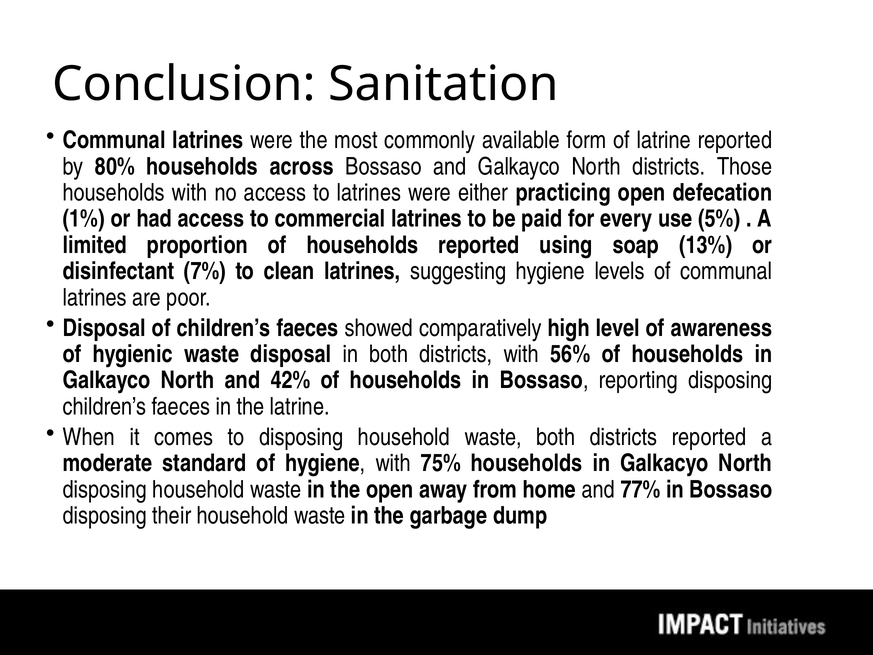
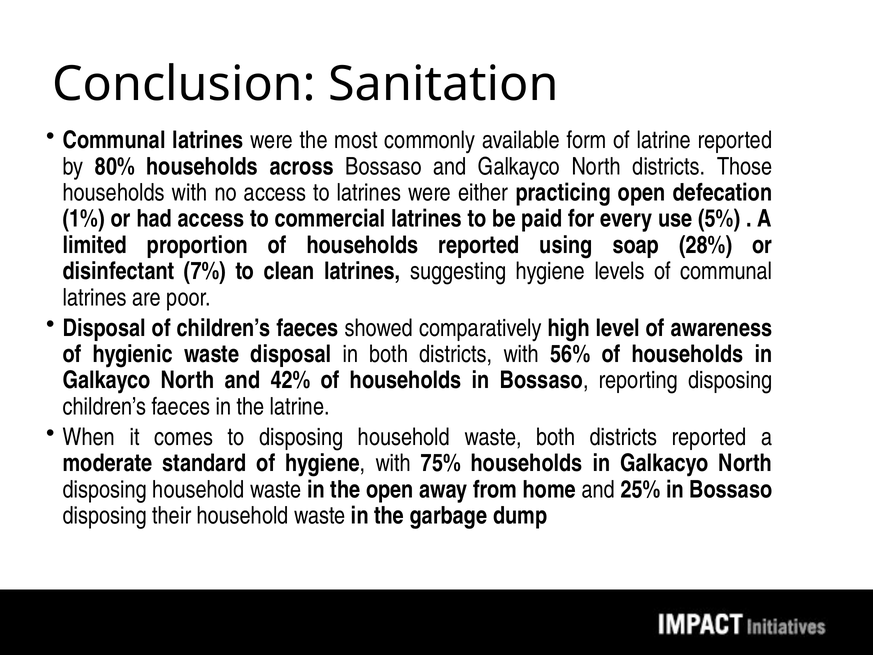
13%: 13% -> 28% (706, 245)
77%: 77% -> 25% (640, 489)
